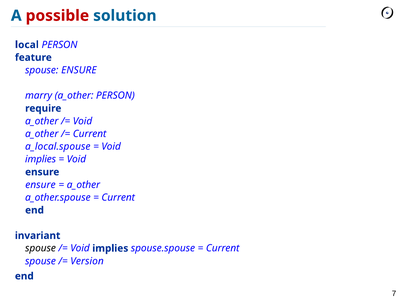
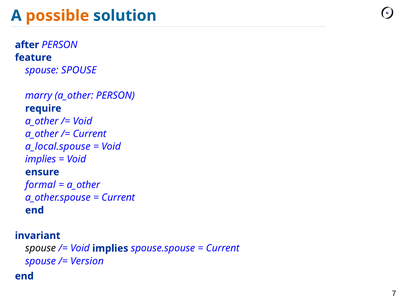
possible colour: red -> orange (57, 16)
local: local -> after (27, 45)
spouse ENSURE: ENSURE -> SPOUSE (79, 70)
ensure: ensure -> formal (40, 185)
